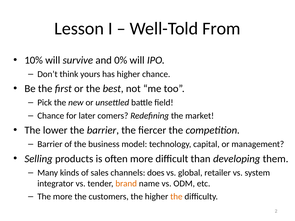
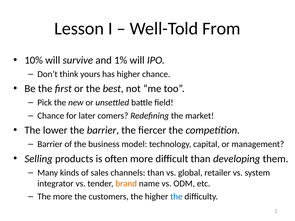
0%: 0% -> 1% (121, 60)
channels does: does -> than (156, 173)
the colour: orange -> blue (176, 197)
